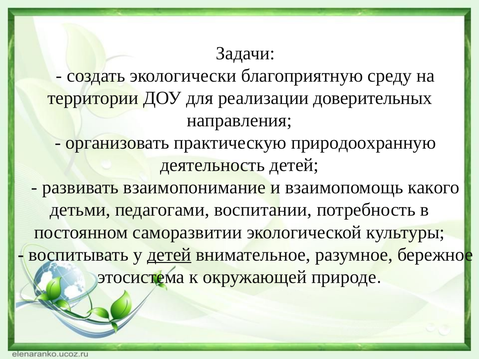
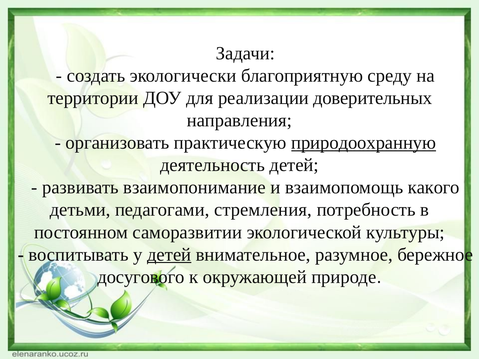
природоохранную underline: none -> present (364, 143)
воспитании: воспитании -> стремления (263, 210)
этосистема: этосистема -> досугового (141, 277)
